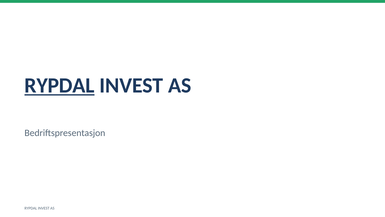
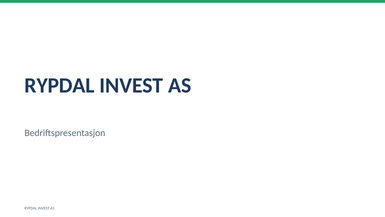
RYPDAL underline: present -> none (60, 85)
